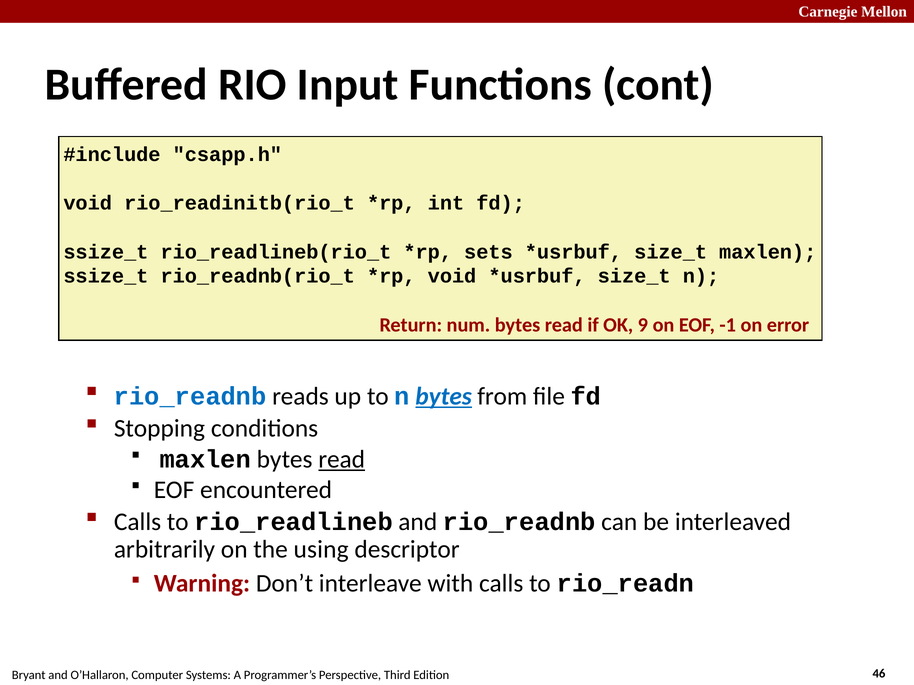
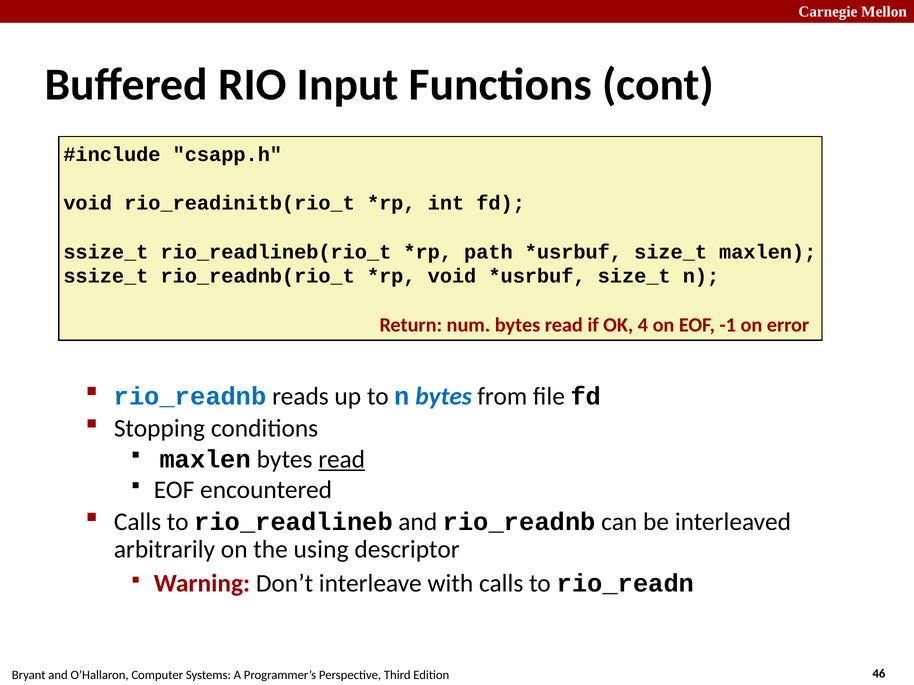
sets: sets -> path (488, 252)
9: 9 -> 4 (643, 325)
bytes underline: present -> none (444, 396)
